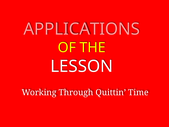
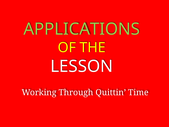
APPLICATIONS colour: pink -> light green (82, 29)
